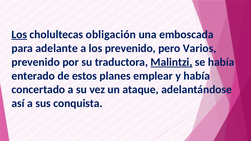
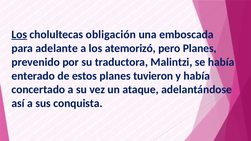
los prevenido: prevenido -> atemorizó (130, 48)
pero Varios: Varios -> Planes (200, 48)
Malintzi underline: present -> none (171, 62)
emplear: emplear -> tuvieron (153, 76)
